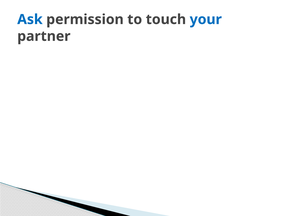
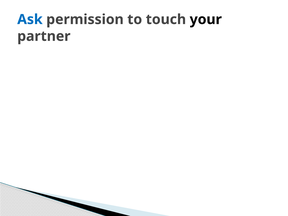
your colour: blue -> black (206, 19)
